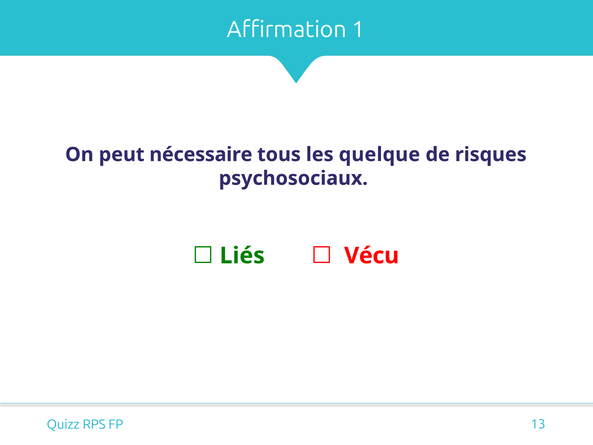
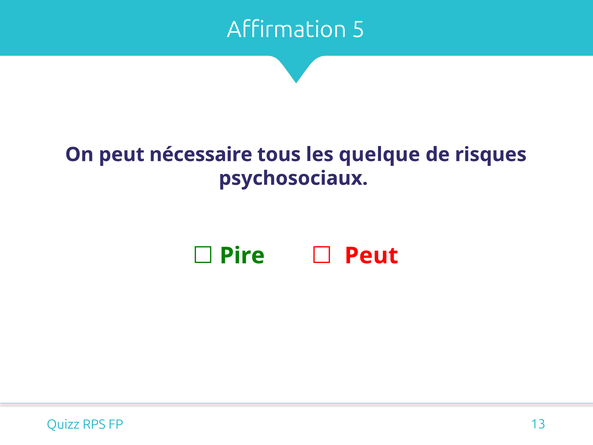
1: 1 -> 5 (358, 30)
Liés: Liés -> Pire (242, 256)
Vécu: Vécu -> Peut (371, 256)
